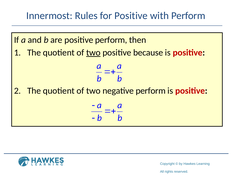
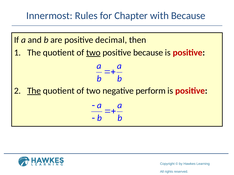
for Positive: Positive -> Chapter (131, 16)
with Perform: Perform -> Because (188, 16)
positive perform: perform -> decimal (111, 40)
The underline: none -> present (34, 91)
